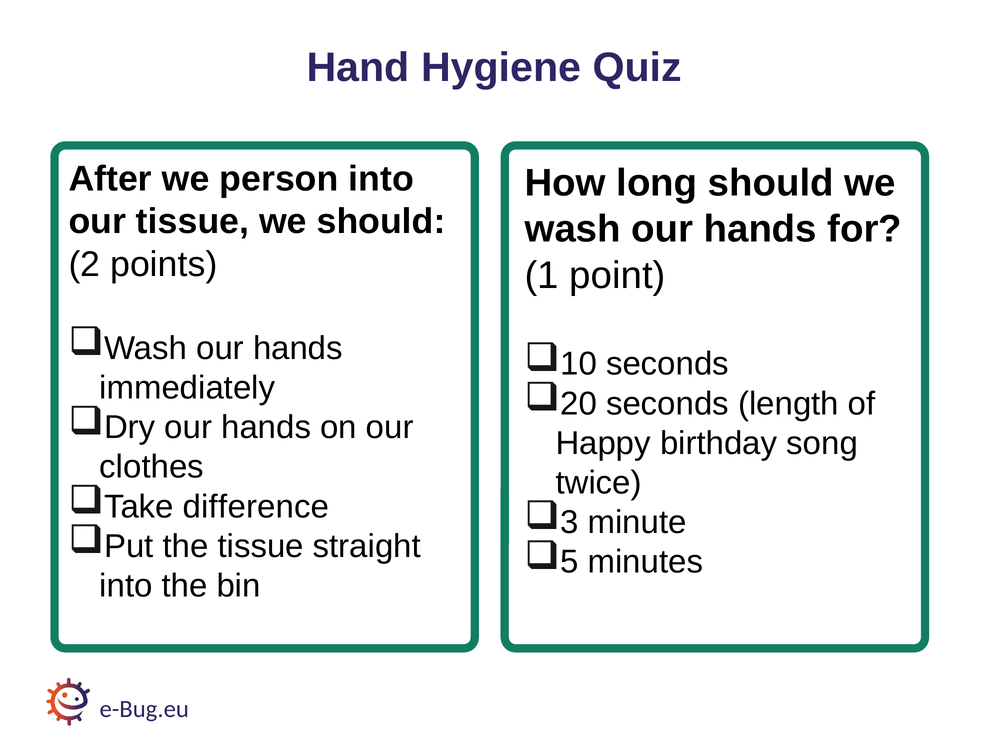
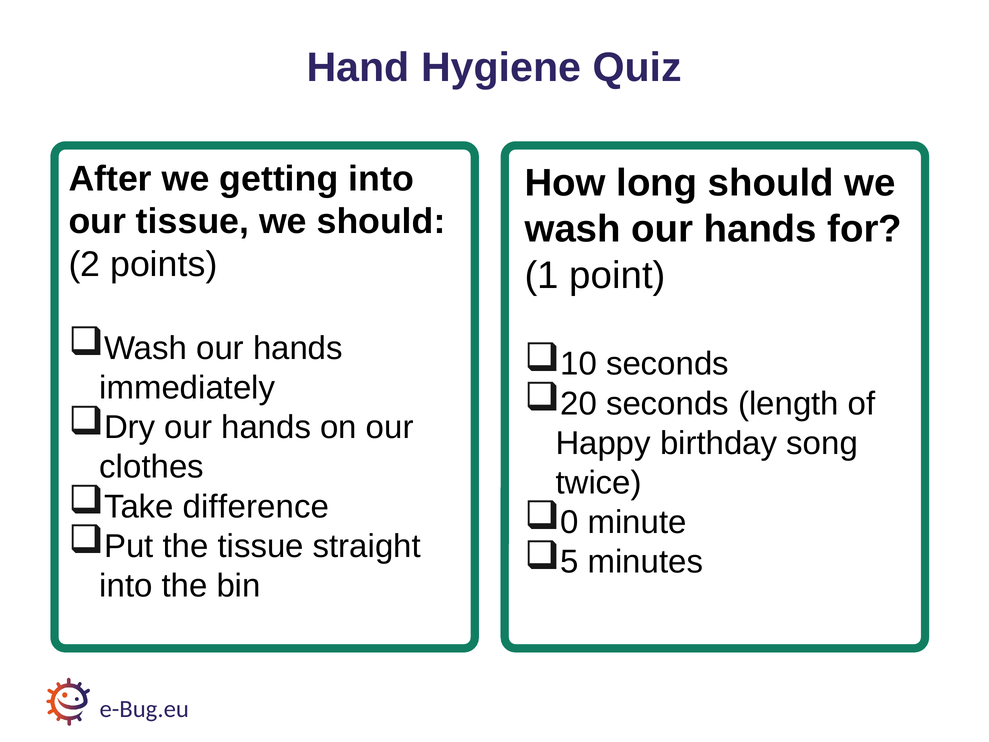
person: person -> getting (279, 179)
3: 3 -> 0 (569, 522)
